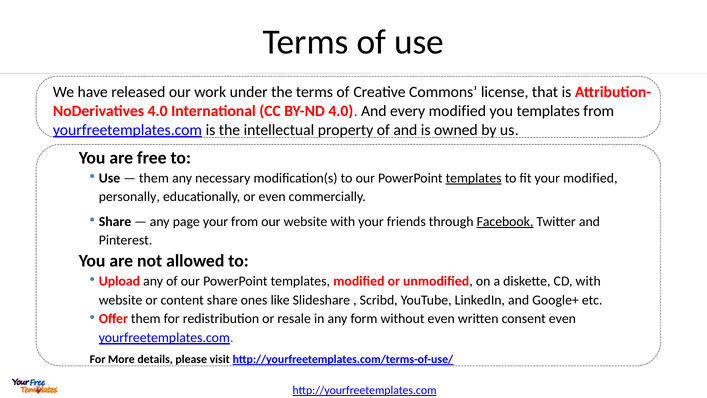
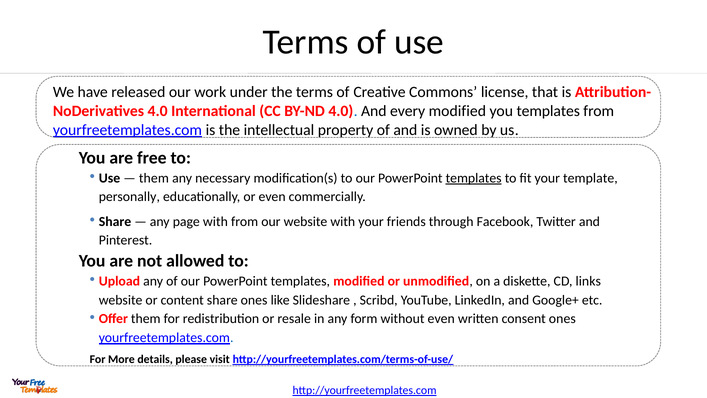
your modified: modified -> template (590, 178)
page your: your -> with (215, 221)
Facebook underline: present -> none (505, 221)
CD with: with -> links (588, 281)
consent even: even -> ones (562, 319)
